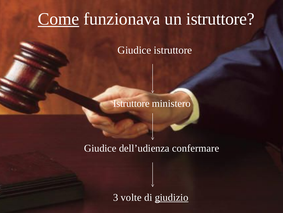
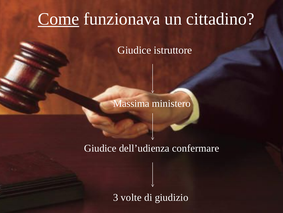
un istruttore: istruttore -> cittadino (220, 19)
Istruttore: Istruttore -> Massima (131, 103)
giudizio underline: present -> none (172, 197)
